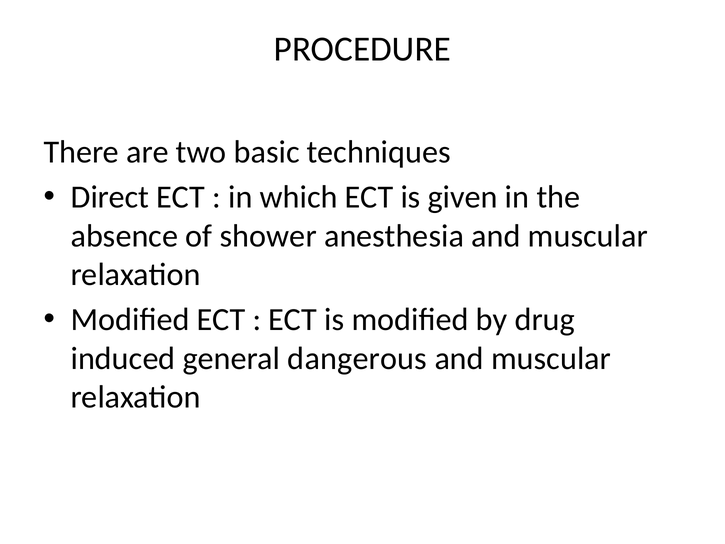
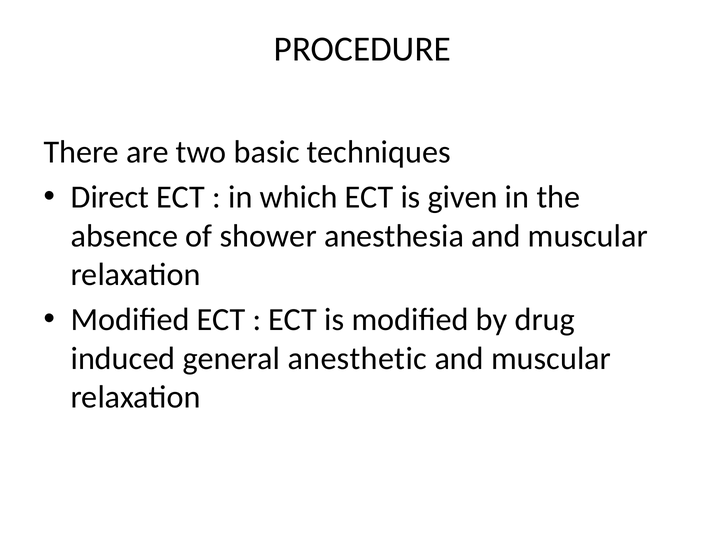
dangerous: dangerous -> anesthetic (357, 358)
